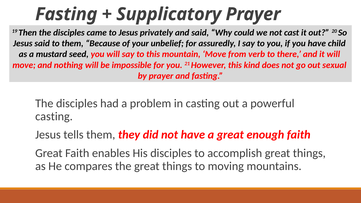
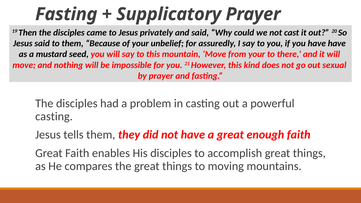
have child: child -> have (337, 43)
from verb: verb -> your (257, 54)
